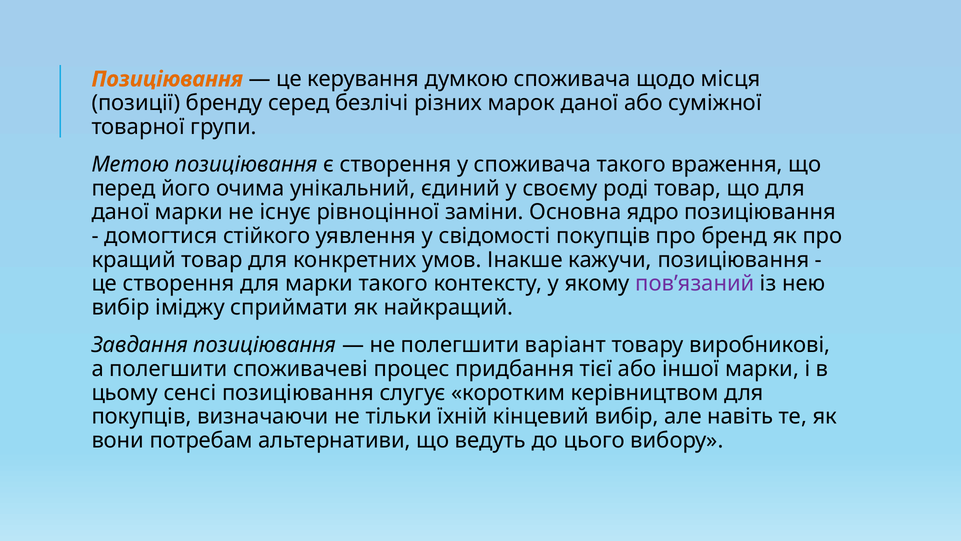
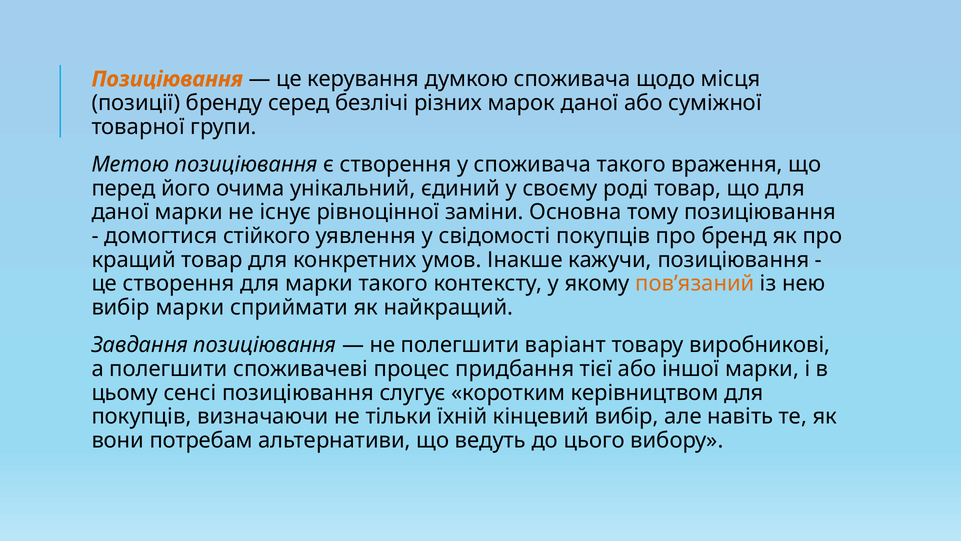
ядро: ядро -> тому (653, 212)
пов’язаний colour: purple -> orange (695, 283)
вибір іміджу: іміджу -> марки (190, 307)
